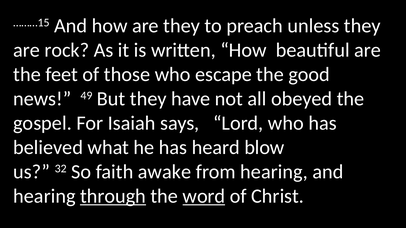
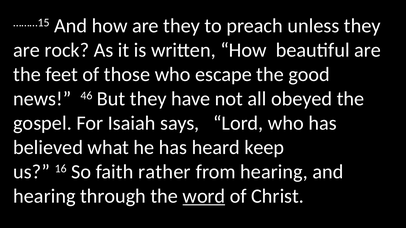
49: 49 -> 46 (86, 96)
blow: blow -> keep (264, 148)
32: 32 -> 16 (61, 169)
awake: awake -> rather (165, 172)
through underline: present -> none (113, 196)
